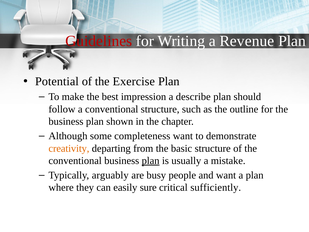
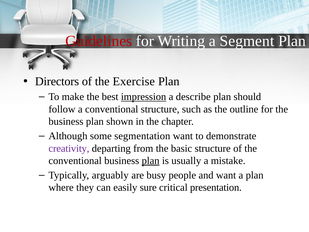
Revenue: Revenue -> Segment (247, 41)
Potential: Potential -> Directors (57, 81)
impression underline: none -> present (144, 97)
completeness: completeness -> segmentation (142, 136)
creativity colour: orange -> purple (69, 148)
sufficiently: sufficiently -> presentation (216, 187)
